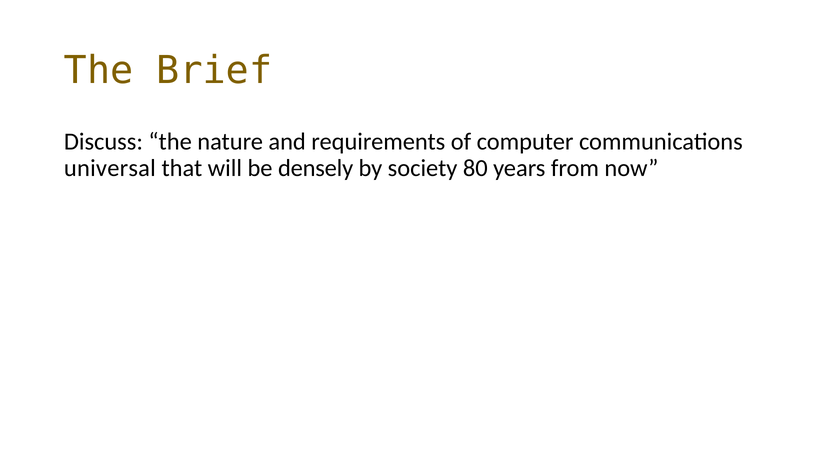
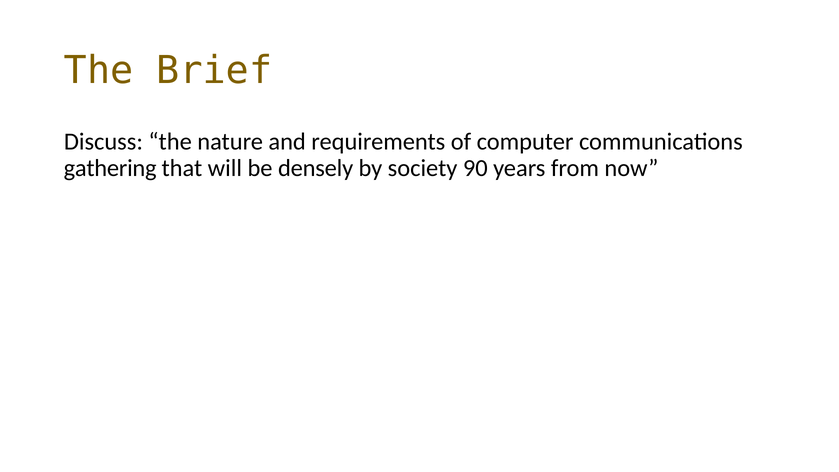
universal: universal -> gathering (110, 168)
80: 80 -> 90 (475, 168)
